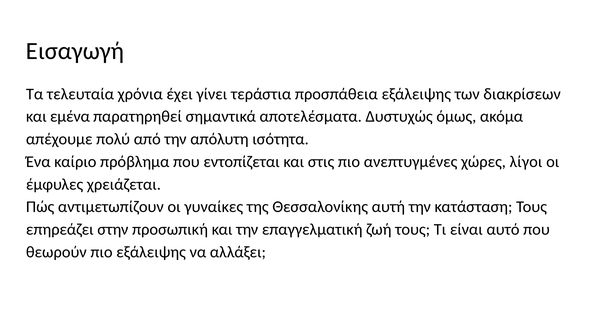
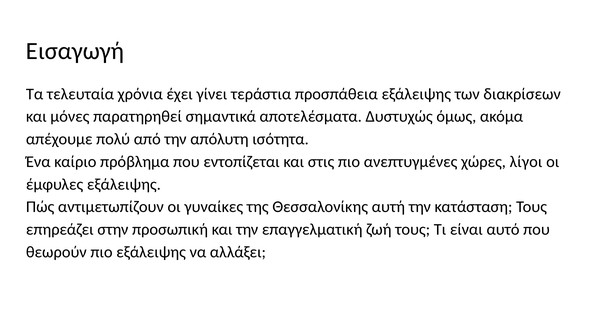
εμένα: εμένα -> μόνες (70, 117)
έμφυλες χρειάζεται: χρειάζεται -> εξάλειψης (124, 184)
